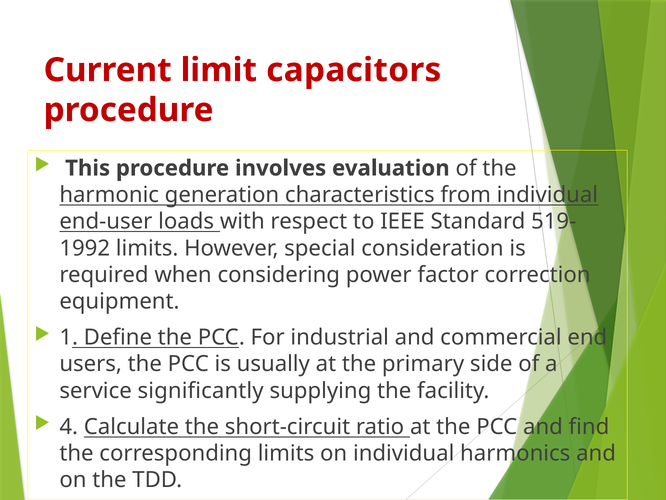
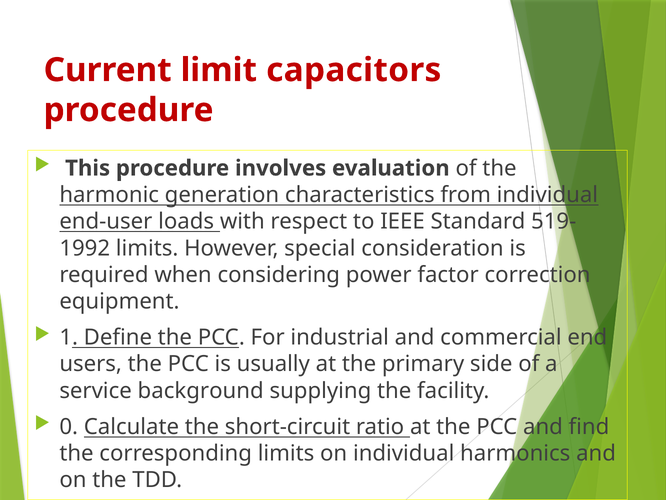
significantly: significantly -> background (201, 390)
4: 4 -> 0 (69, 426)
